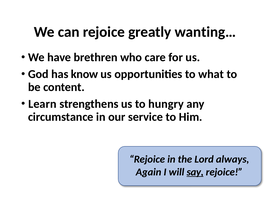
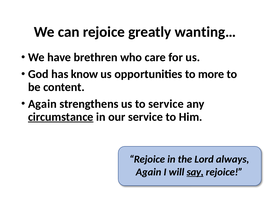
what: what -> more (211, 74)
Learn: Learn -> Again (42, 104)
to hungry: hungry -> service (166, 104)
circumstance underline: none -> present (61, 117)
